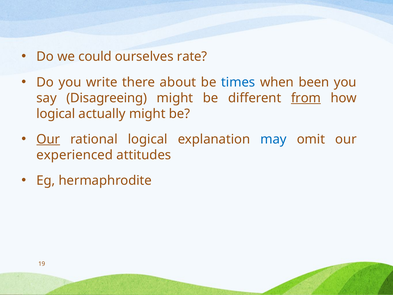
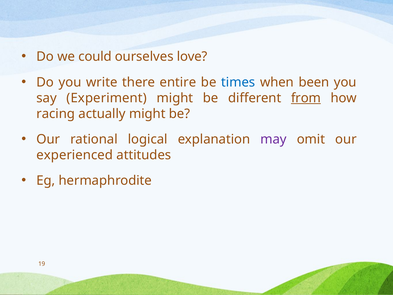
rate: rate -> love (192, 57)
about: about -> entire (178, 82)
Disagreeing: Disagreeing -> Experiment (107, 98)
logical: logical -> racing (56, 114)
Our underline: present -> none (48, 139)
may colour: blue -> purple (273, 139)
